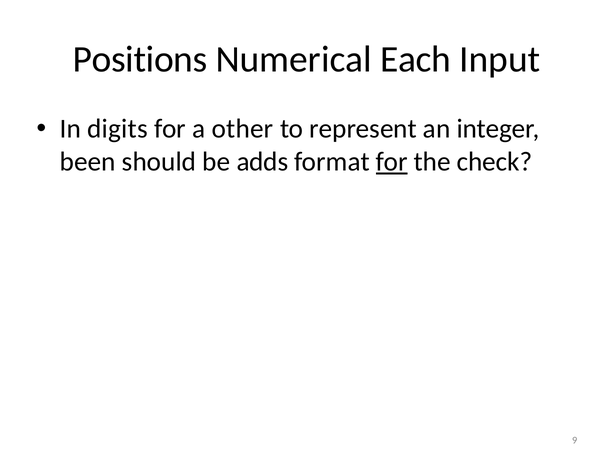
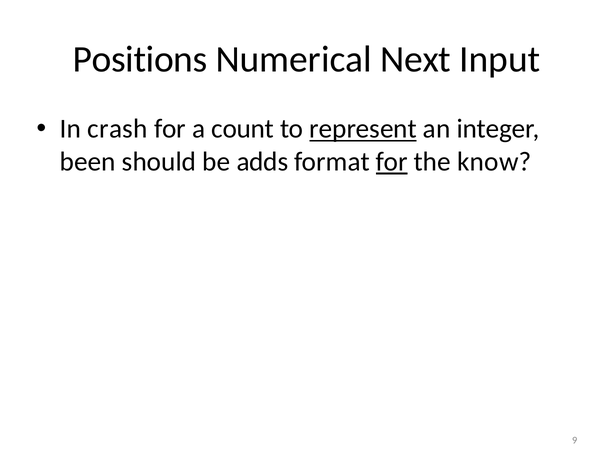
Each: Each -> Next (416, 59)
digits: digits -> crash (118, 129)
other: other -> count (243, 129)
represent underline: none -> present (363, 129)
check: check -> know (494, 162)
